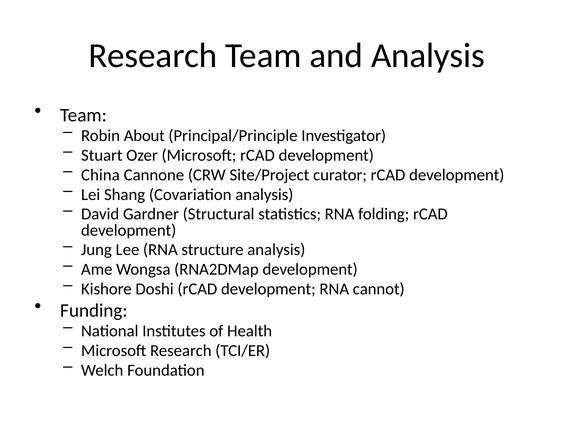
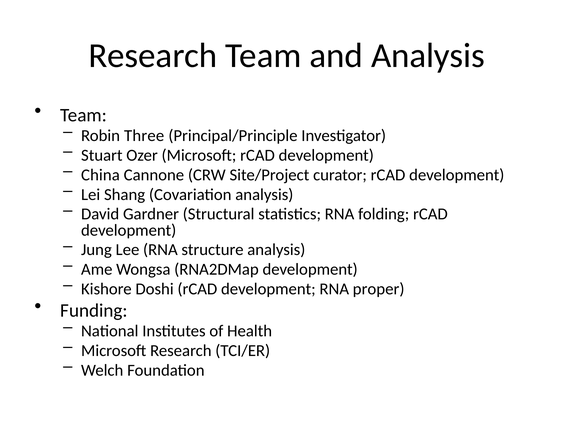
About: About -> Three (144, 136)
cannot: cannot -> proper (379, 289)
